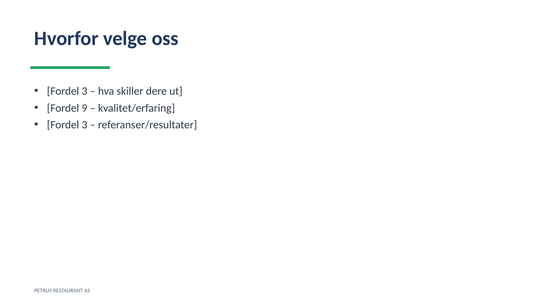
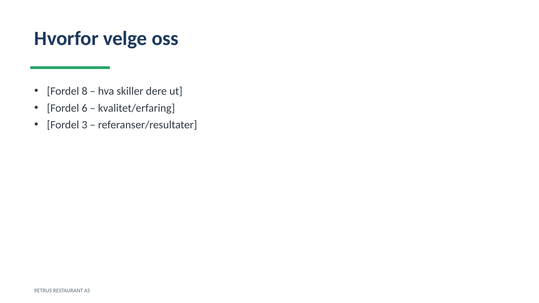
3: 3 -> 8 (85, 91)
9: 9 -> 6 (85, 108)
